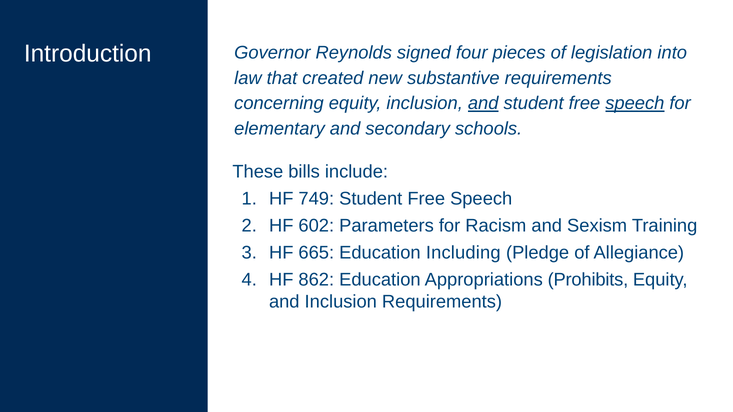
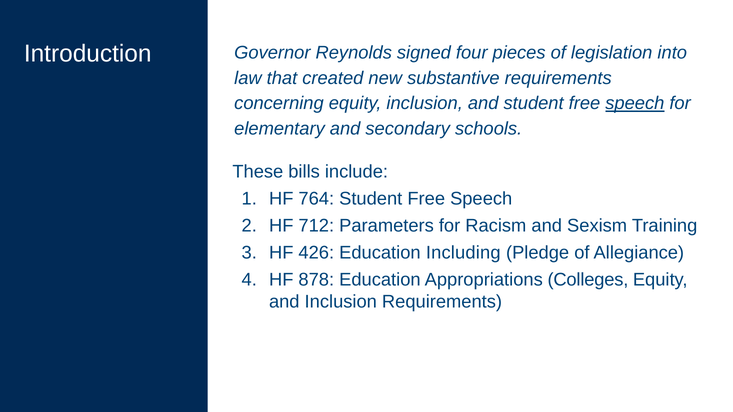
and underline: present -> none (483, 103)
749: 749 -> 764 (316, 199)
602: 602 -> 712 (316, 226)
665: 665 -> 426 (316, 253)
862: 862 -> 878 (316, 280)
Prohibits: Prohibits -> Colleges (588, 280)
